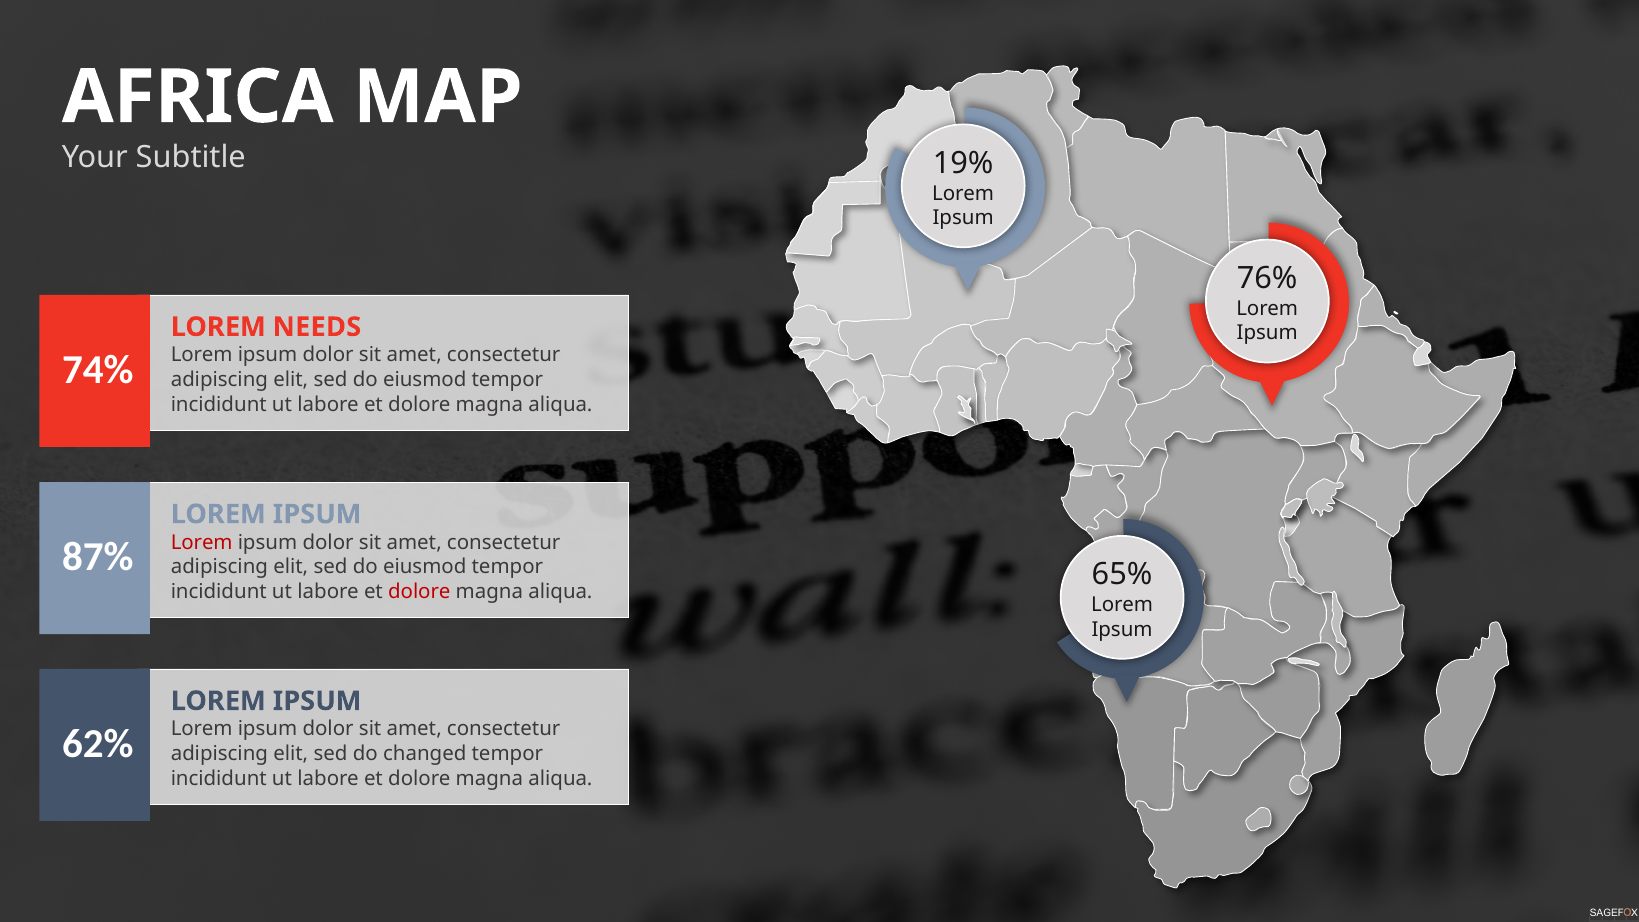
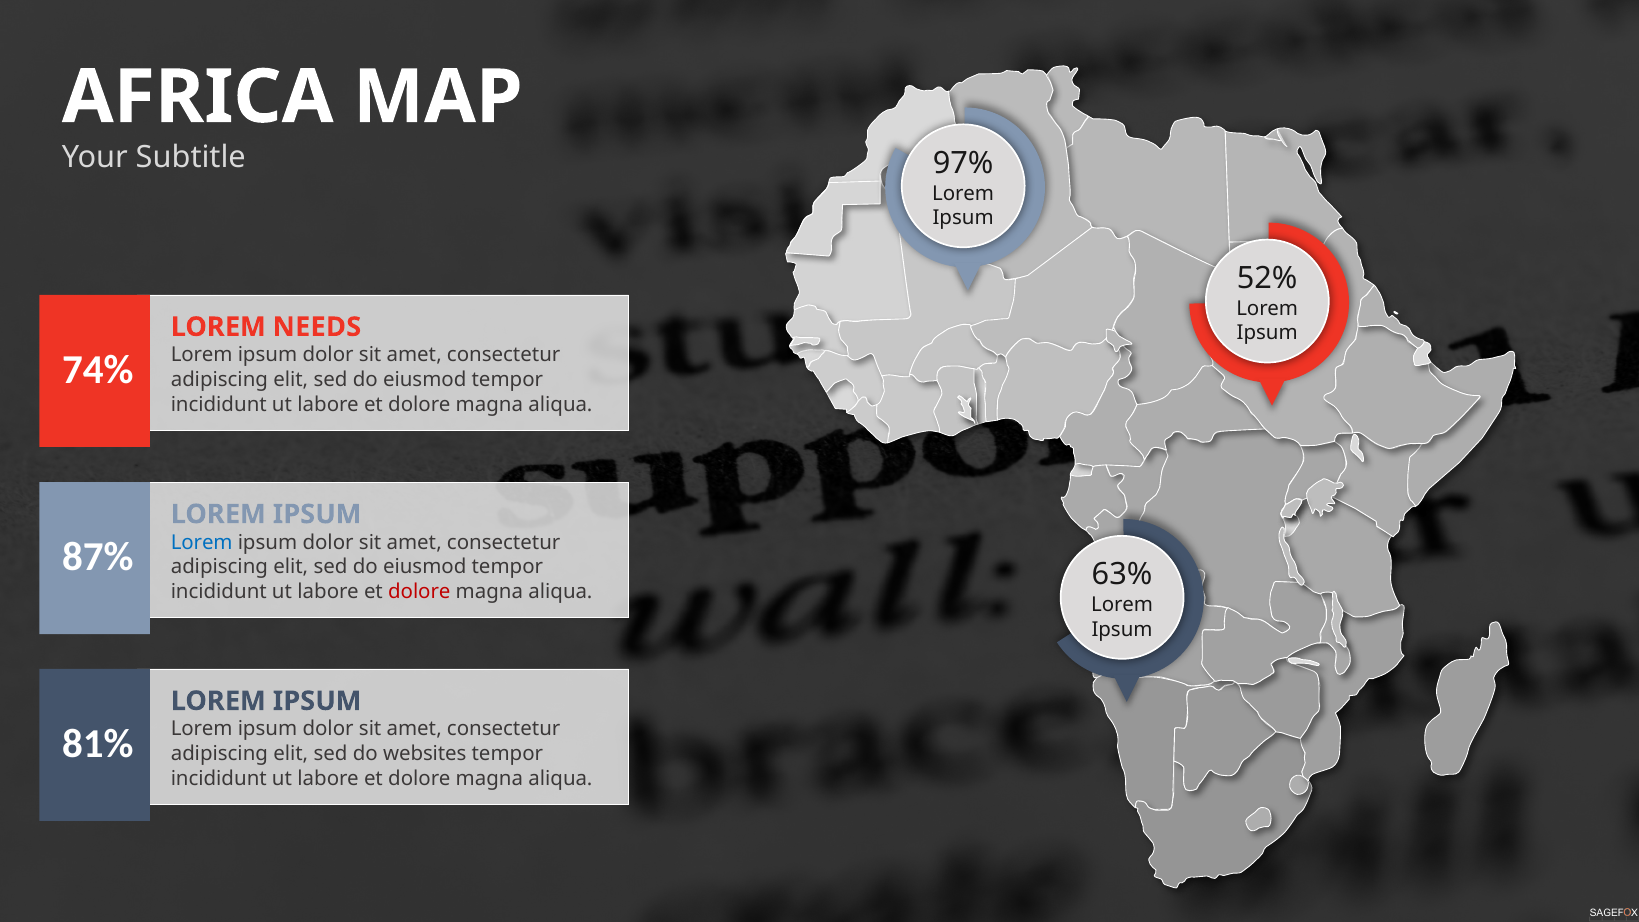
19%: 19% -> 97% (963, 163)
76%: 76% -> 52% (1267, 279)
Lorem colour: red -> blue (202, 542)
65%: 65% -> 63% (1122, 575)
62%: 62% -> 81% (98, 744)
changed: changed -> websites (425, 754)
